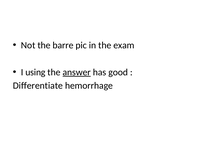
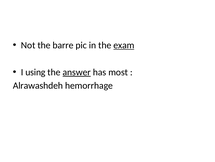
exam underline: none -> present (124, 45)
good: good -> most (118, 72)
Differentiate: Differentiate -> Alrawashdeh (38, 85)
